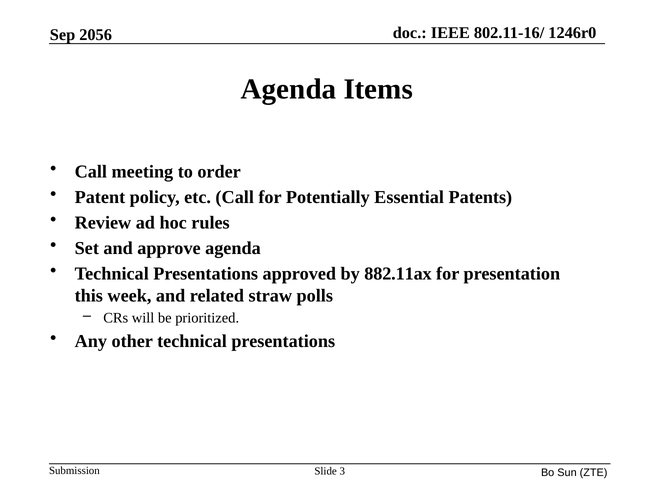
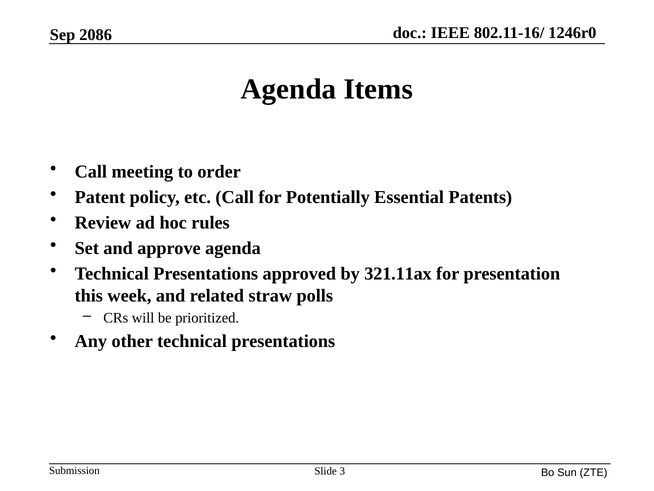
2056: 2056 -> 2086 (96, 35)
882.11ax: 882.11ax -> 321.11ax (398, 273)
